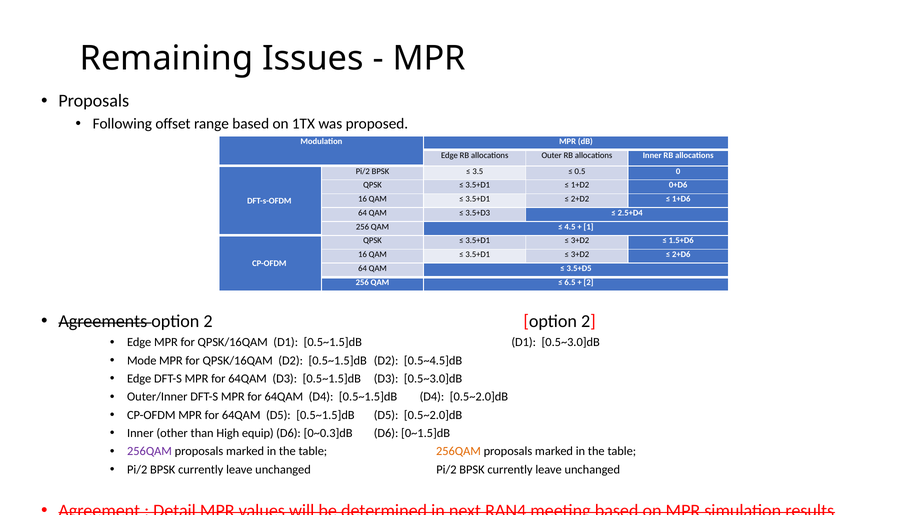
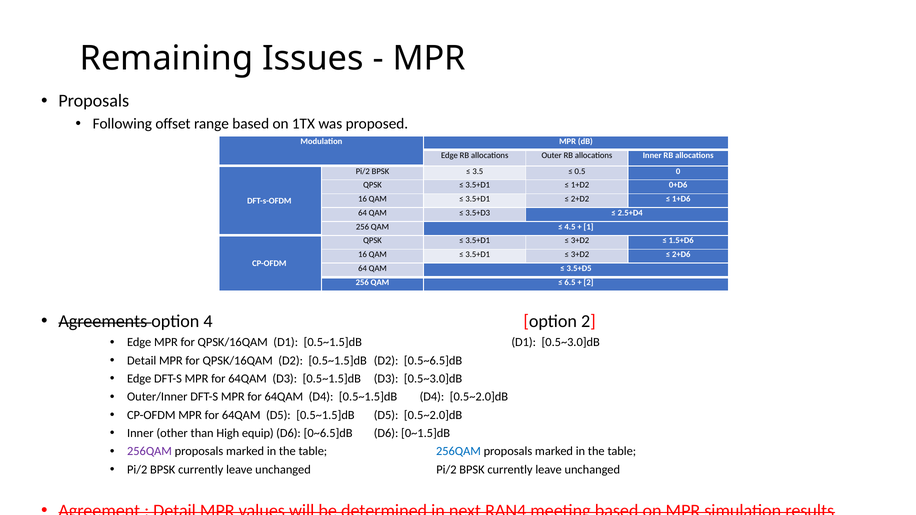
Agreements option 2: 2 -> 4 (208, 321)
Mode: Mode -> Detail (142, 361)
0.5~4.5]dB: 0.5~4.5]dB -> 0.5~6.5]dB (433, 361)
0~0.3]dB: 0~0.3]dB -> 0~6.5]dB (328, 433)
256QAM colour: orange -> blue (458, 452)
